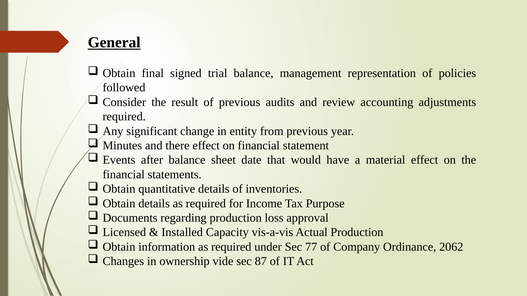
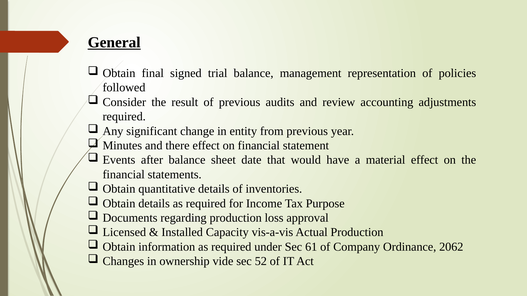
77: 77 -> 61 (311, 247)
87: 87 -> 52 (261, 262)
